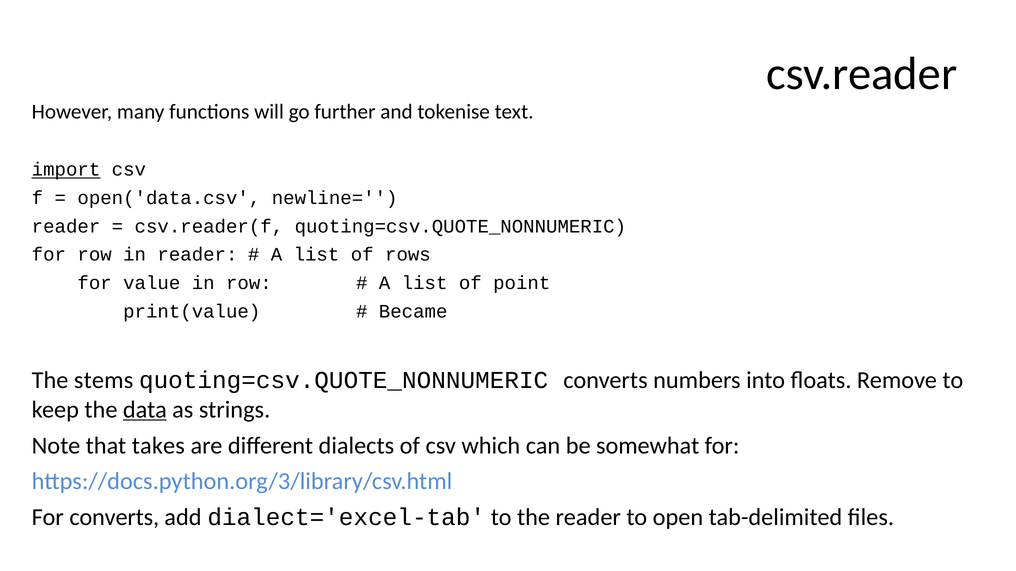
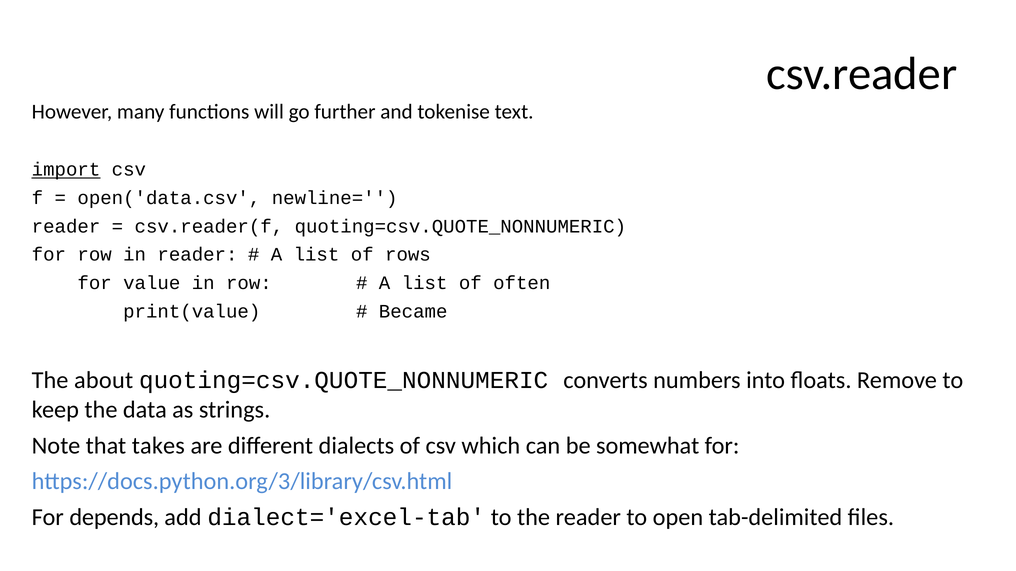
point: point -> often (522, 283)
stems: stems -> about (104, 381)
data underline: present -> none (145, 410)
For converts: converts -> depends (114, 518)
